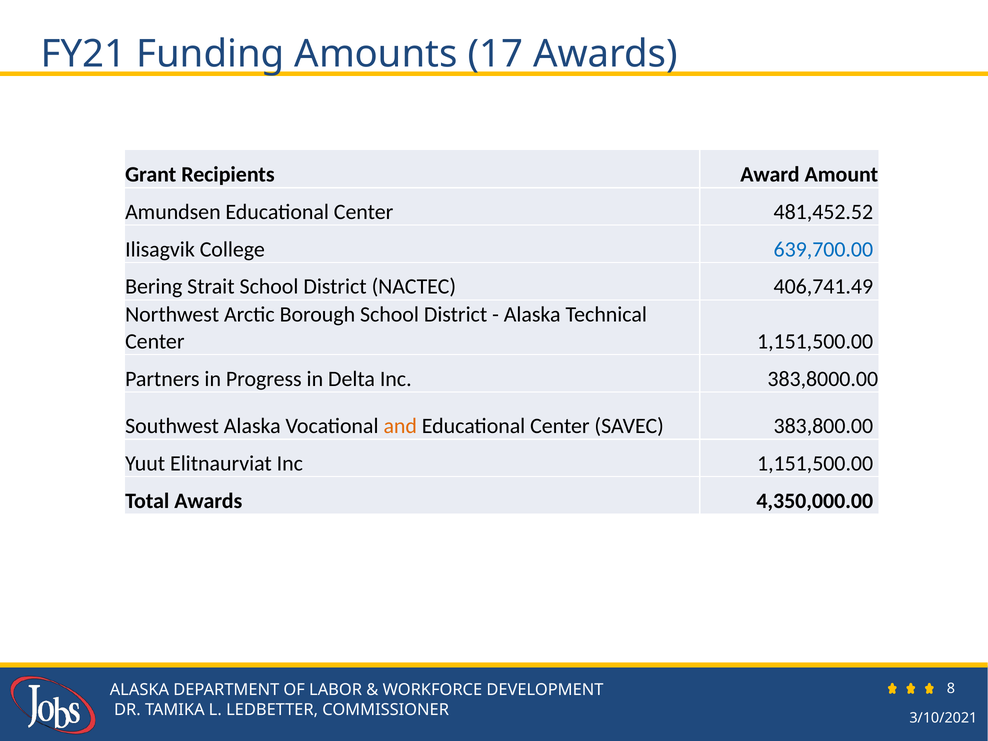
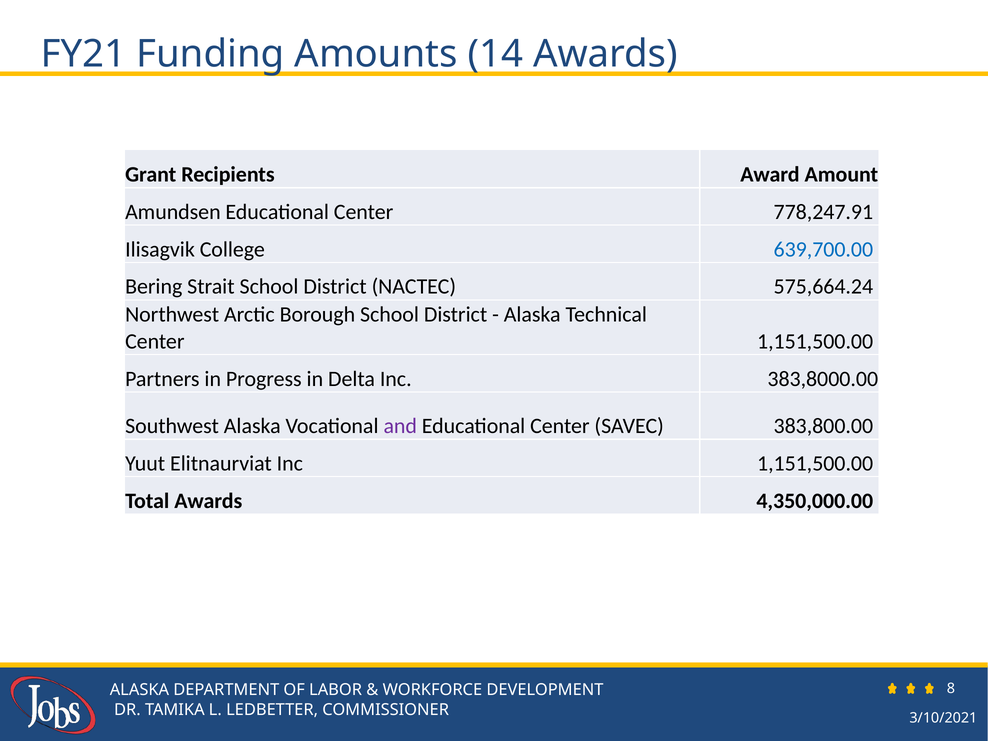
17: 17 -> 14 (495, 54)
481,452.52: 481,452.52 -> 778,247.91 (823, 212)
406,741.49: 406,741.49 -> 575,664.24 (823, 287)
and colour: orange -> purple (400, 426)
